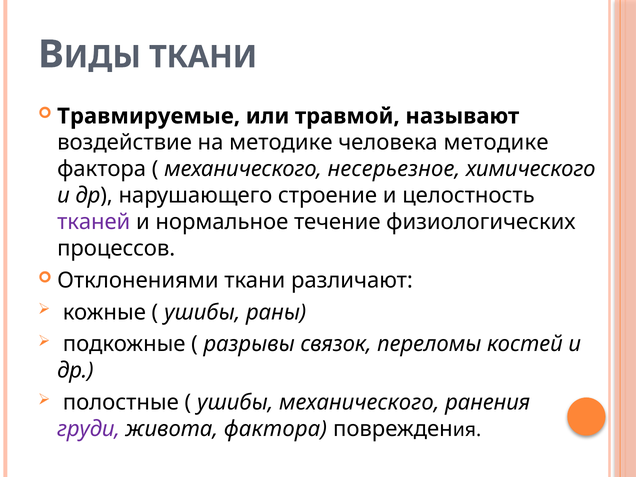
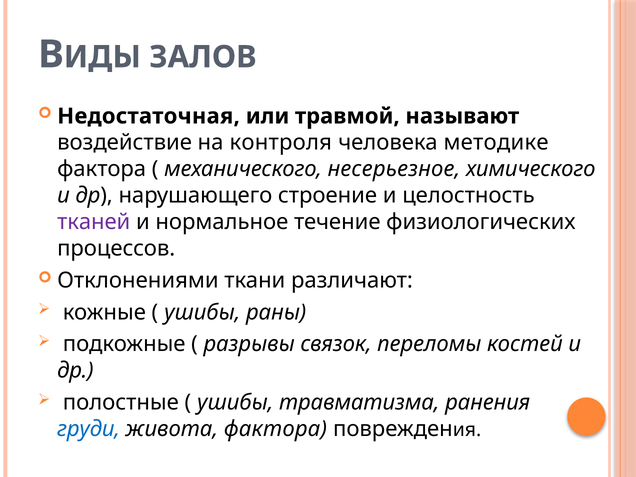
ТКАНИ: ТКАНИ -> ЗАЛОВ (203, 57)
Травмируемые: Травмируемые -> Недостаточная (149, 116)
на методике: методике -> контроля (281, 143)
ушибы механического: механического -> травматизма (359, 402)
груди colour: purple -> blue (88, 429)
